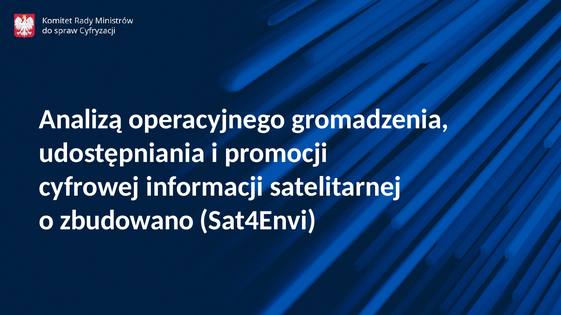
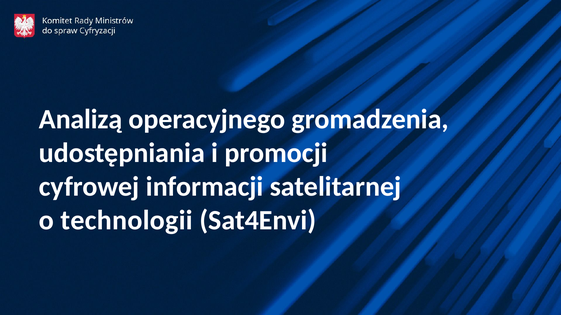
zbudowano: zbudowano -> technologii (127, 221)
